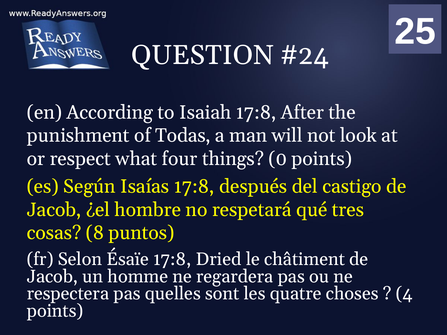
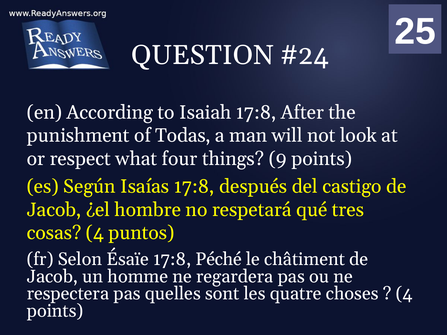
0: 0 -> 9 (278, 159)
cosas 8: 8 -> 4 (95, 233)
Dried: Dried -> Péché (219, 259)
